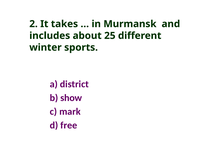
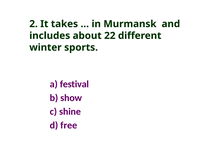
25: 25 -> 22 (110, 36)
district: district -> festival (74, 85)
mark: mark -> shine (70, 112)
